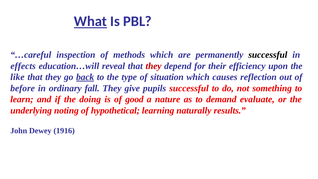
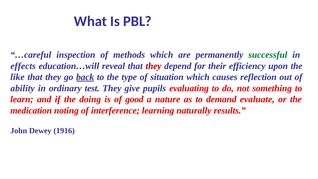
What underline: present -> none (90, 21)
successful colour: black -> green (268, 55)
before: before -> ability (23, 88)
fall: fall -> test (92, 88)
pupils successful: successful -> evaluating (189, 88)
underlying: underlying -> medication (31, 110)
hypothetical: hypothetical -> interference (115, 110)
